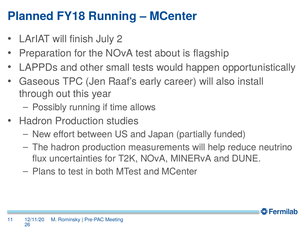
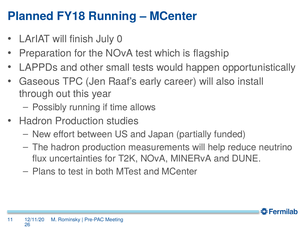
2: 2 -> 0 (120, 39)
about: about -> which (167, 53)
